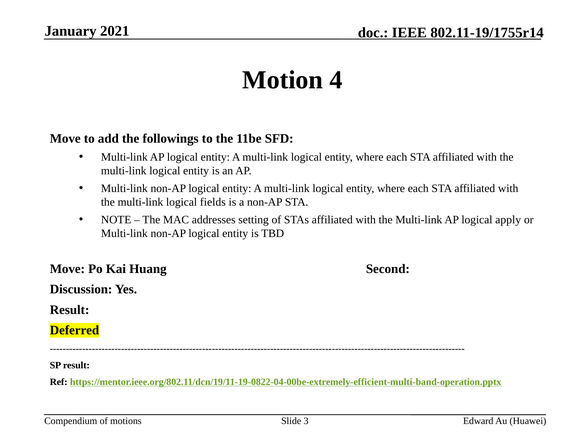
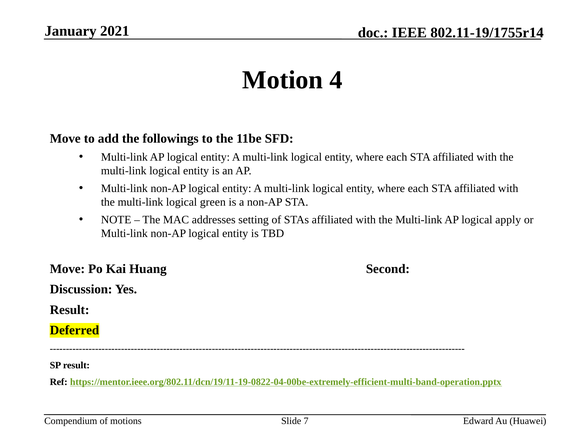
fields: fields -> green (213, 202)
3: 3 -> 7 (306, 421)
